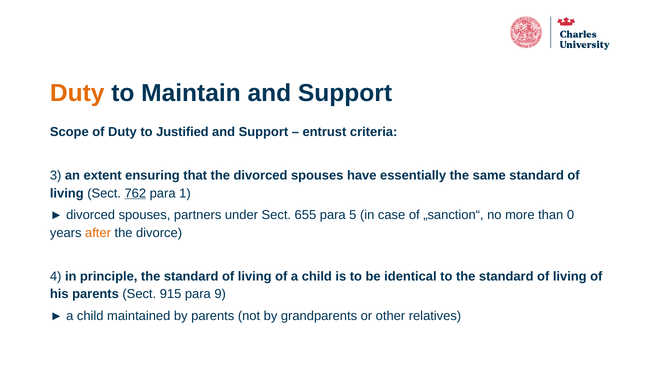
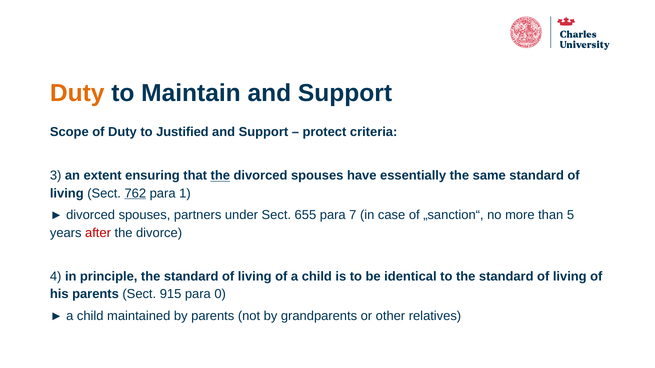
entrust: entrust -> protect (324, 132)
the underline: none -> present (220, 176)
5: 5 -> 7 (353, 215)
0: 0 -> 5 (570, 215)
after colour: orange -> red (98, 233)
9: 9 -> 0 (220, 294)
